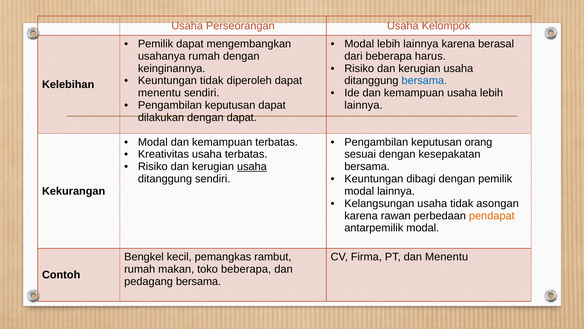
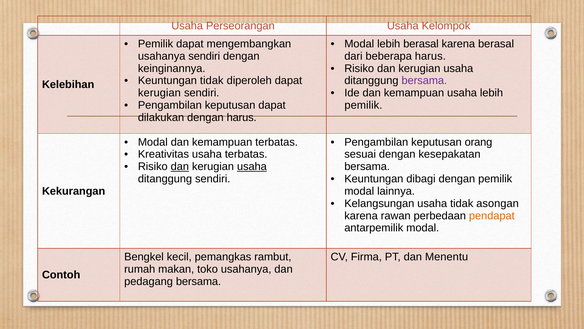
Modal lebih lainnya: lainnya -> berasal (421, 44)
usahanya rumah: rumah -> sendiri (204, 56)
bersama colour: blue -> purple (424, 81)
menentu: menentu -> kerugian (159, 93)
lainnya: lainnya -> pemilik (363, 105)
dengan dapat: dapat -> harus (242, 117)
dan underline: none -> present (180, 166)
toko beberapa: beberapa -> usahanya (246, 269)
